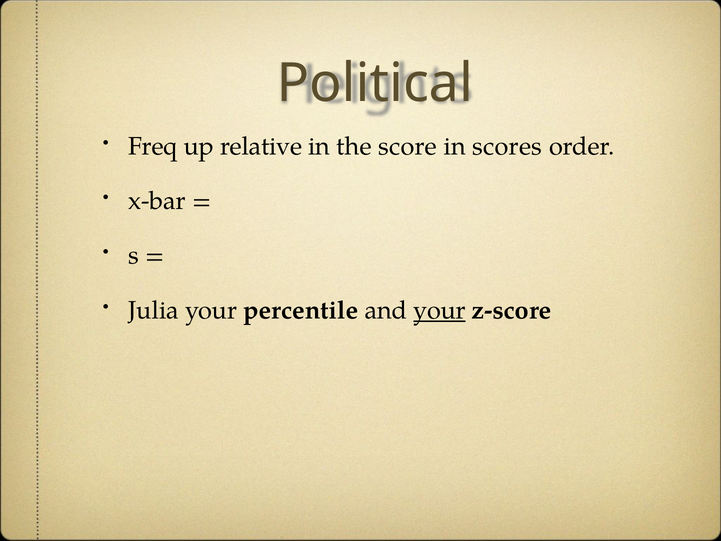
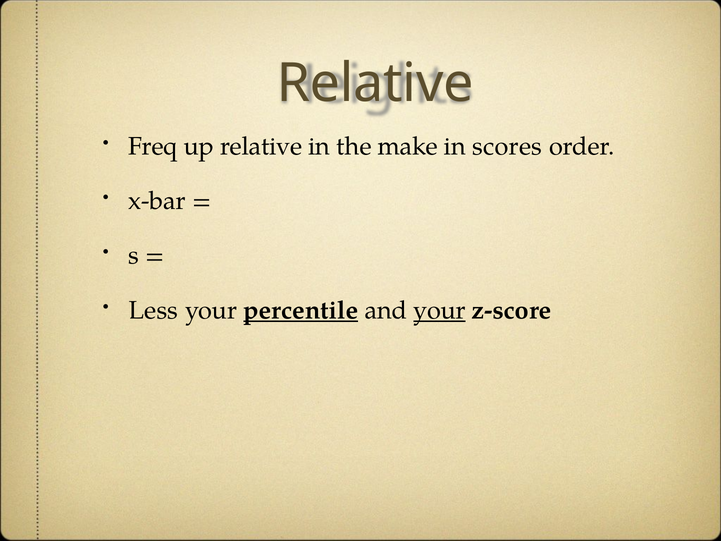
Political: Political -> Relative (375, 84)
score: score -> make (408, 146)
Julia: Julia -> Less (153, 310)
percentile underline: none -> present (301, 310)
